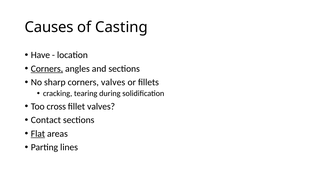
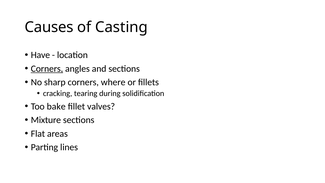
corners valves: valves -> where (113, 82)
cross: cross -> bake (56, 106)
Contact: Contact -> Mixture (46, 120)
Flat underline: present -> none (38, 134)
